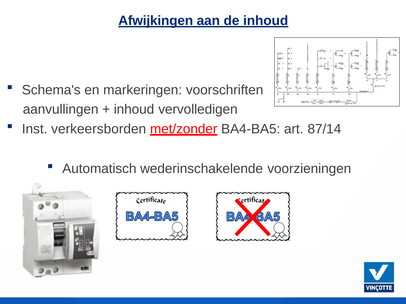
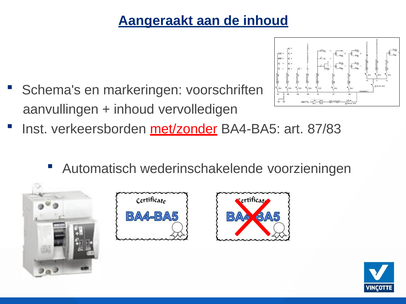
Afwijkingen: Afwijkingen -> Aangeraakt (156, 21)
87/14: 87/14 -> 87/83 (324, 129)
